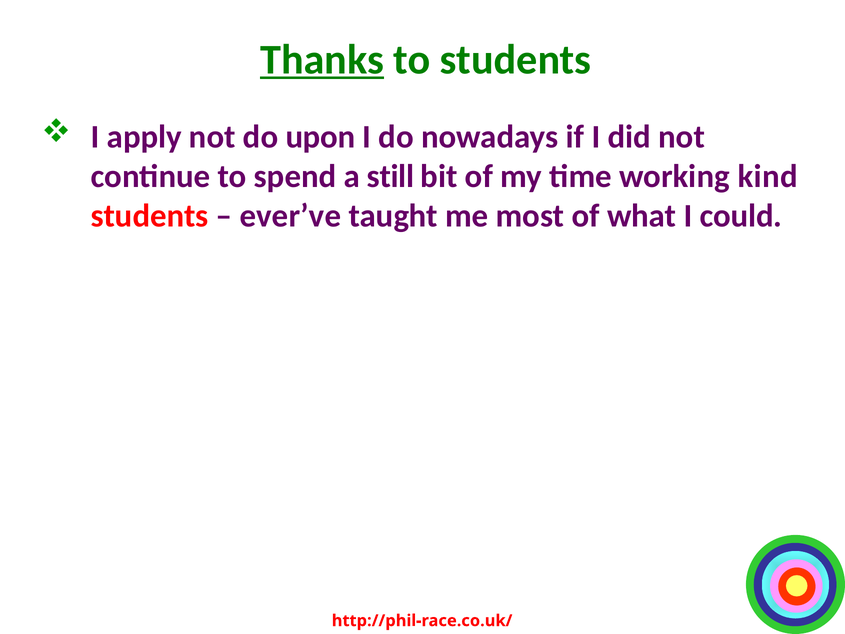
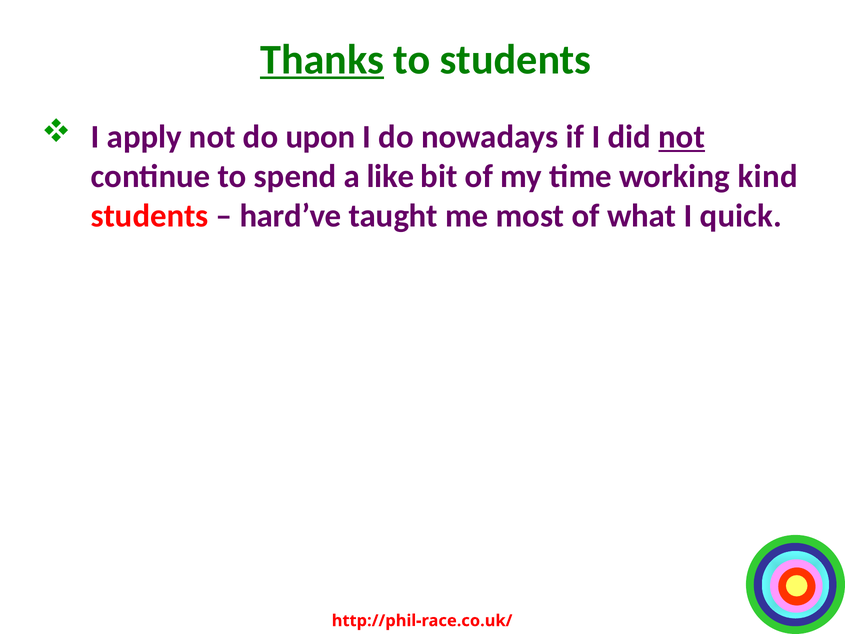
not underline: none -> present (682, 137)
still: still -> like (390, 176)
ever’ve: ever’ve -> hard’ve (291, 216)
could: could -> quick (741, 216)
